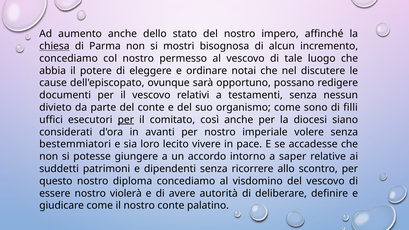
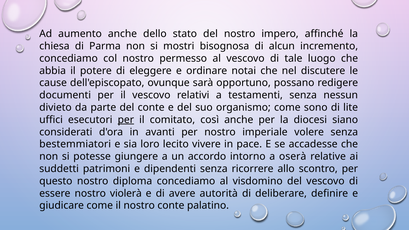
chiesa underline: present -> none (54, 46)
filli: filli -> lite (351, 107)
saper: saper -> oserà (293, 157)
